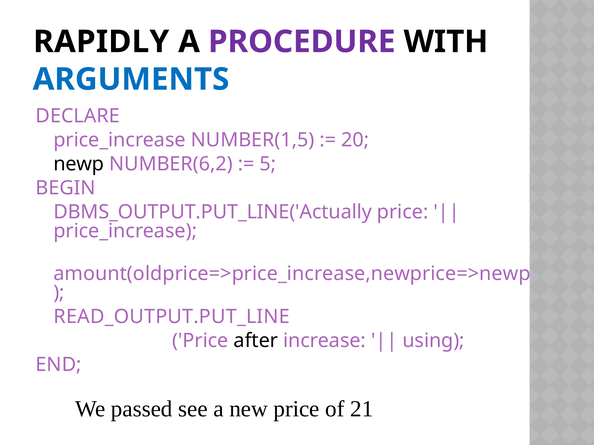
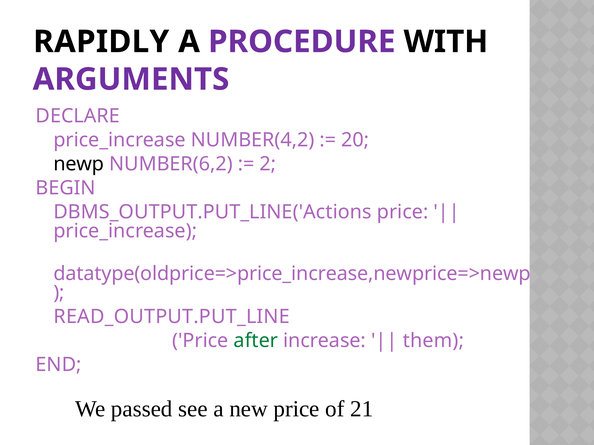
ARGUMENTS colour: blue -> purple (131, 79)
NUMBER(1,5: NUMBER(1,5 -> NUMBER(4,2 (253, 140)
5: 5 -> 2 (268, 164)
DBMS_OUTPUT.PUT_LINE('Actually: DBMS_OUTPUT.PUT_LINE('Actually -> DBMS_OUTPUT.PUT_LINE('Actions (213, 212)
amount(oldprice=>price_increase,newprice=>newp: amount(oldprice=>price_increase,newprice=>newp -> datatype(oldprice=>price_increase,newprice=>newp (292, 274)
after colour: black -> green (256, 341)
using: using -> them (433, 341)
